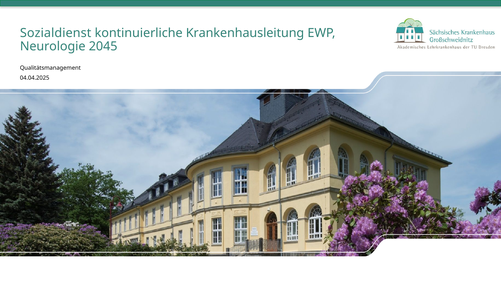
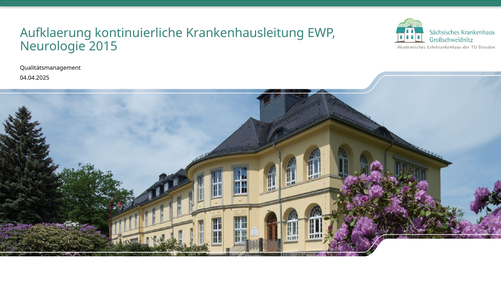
Sozialdienst: Sozialdienst -> Aufklaerung (56, 33)
2045: 2045 -> 2015 (103, 46)
